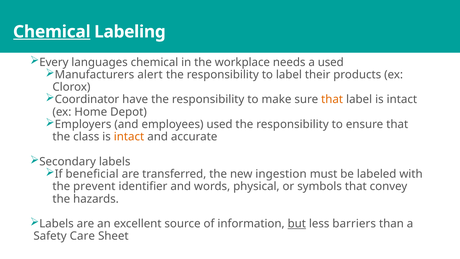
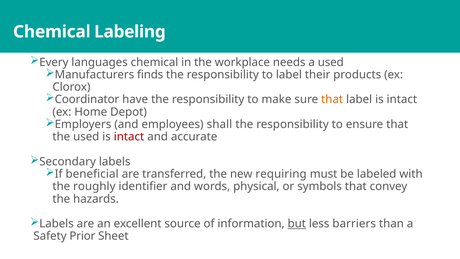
Chemical underline: present -> none (52, 32)
alert: alert -> finds (150, 75)
employees used: used -> shall (219, 124)
the class: class -> used (86, 137)
intact colour: orange -> red (129, 137)
ingestion: ingestion -> requiring (281, 174)
prevent: prevent -> roughly (94, 186)
Care: Care -> Prior (82, 236)
